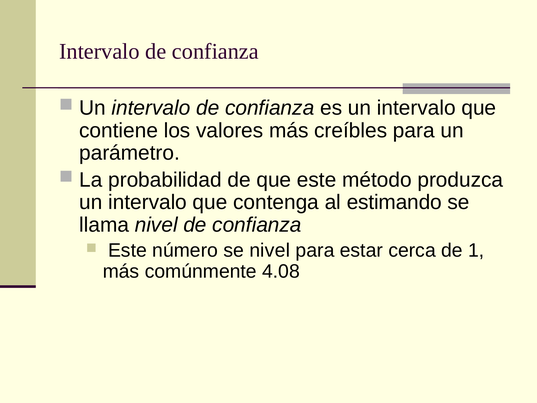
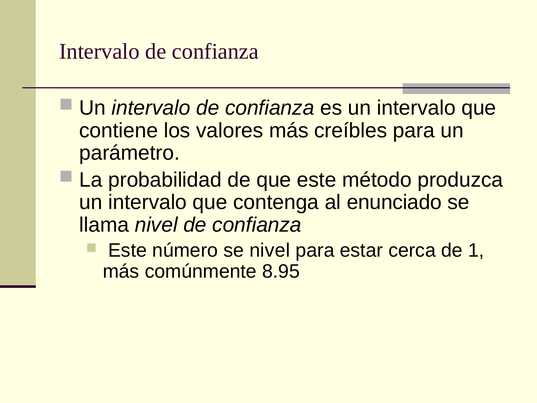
estimando: estimando -> enunciado (394, 202)
4.08: 4.08 -> 8.95 (281, 271)
